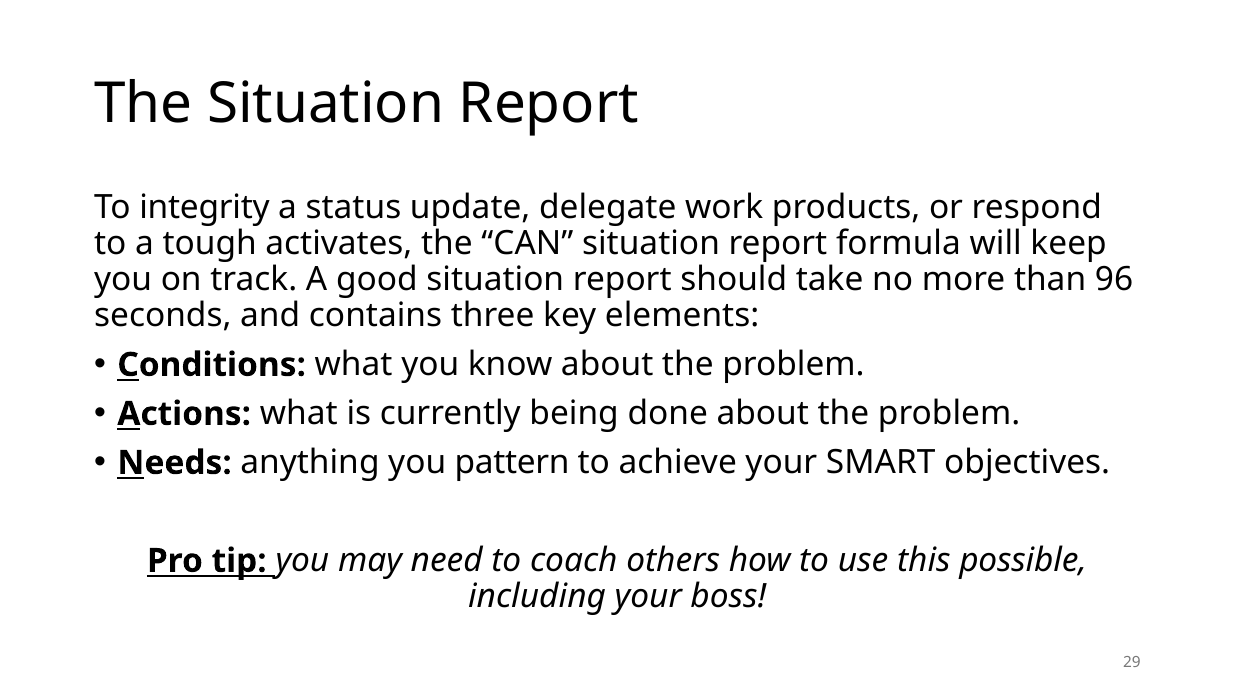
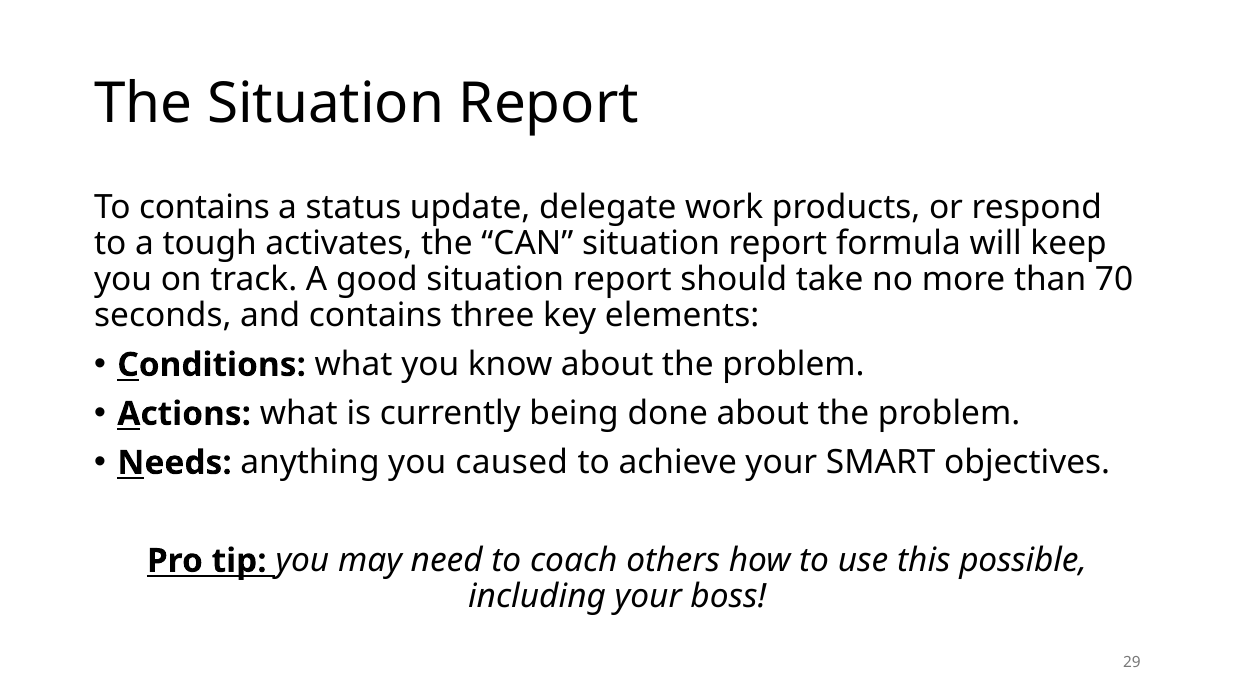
To integrity: integrity -> contains (205, 207)
96: 96 -> 70 (1114, 280)
pattern: pattern -> caused (512, 463)
